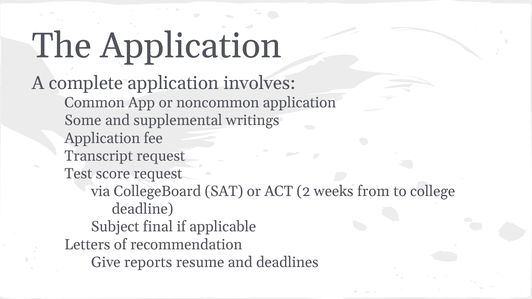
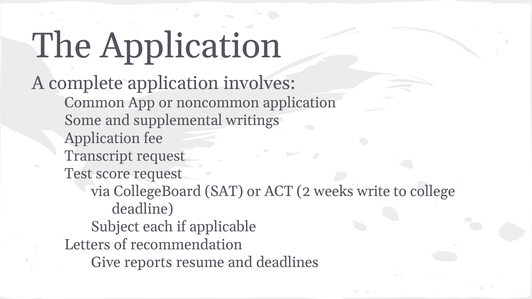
from: from -> write (374, 191)
final: final -> each (158, 227)
